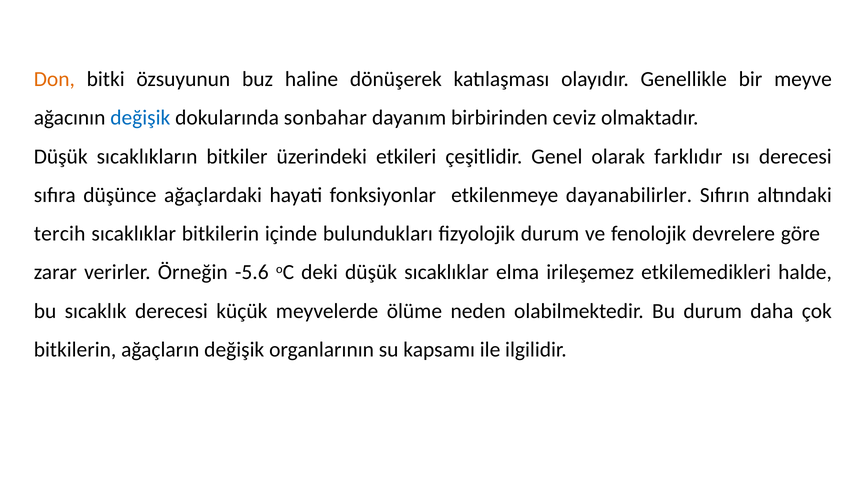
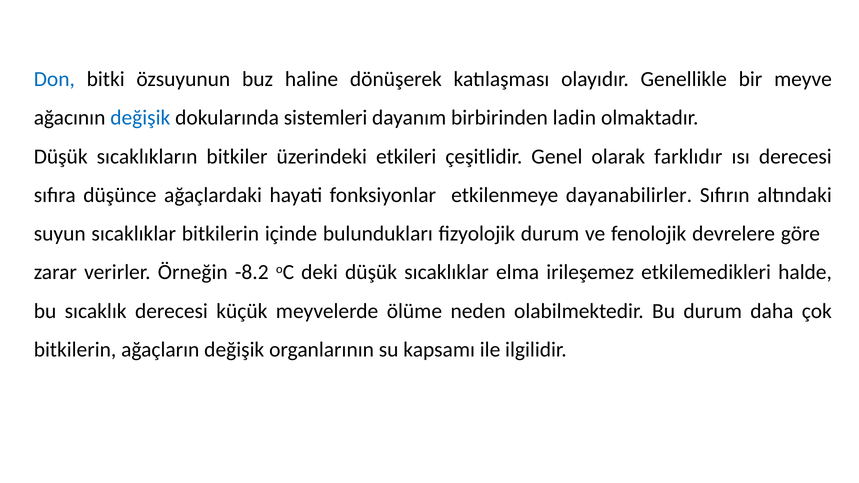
Don colour: orange -> blue (54, 79)
sonbahar: sonbahar -> sistemleri (326, 118)
ceviz: ceviz -> ladin (574, 118)
tercih: tercih -> suyun (60, 234)
-5.6: -5.6 -> -8.2 (252, 272)
